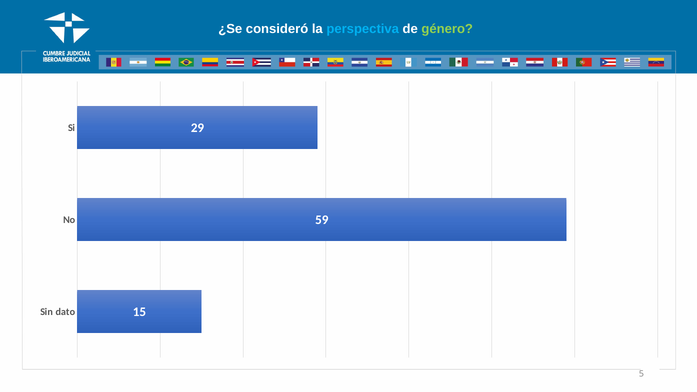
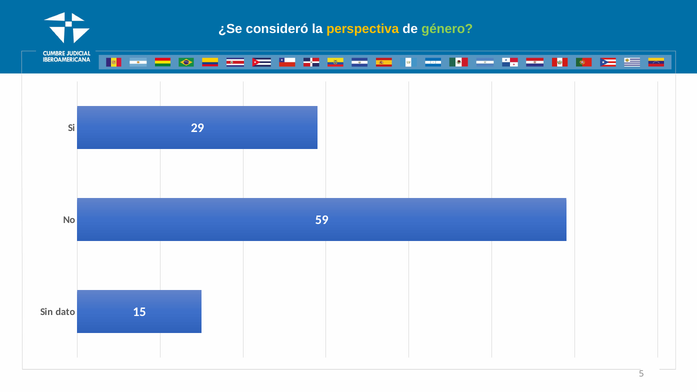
perspectiva colour: light blue -> yellow (363, 29)
